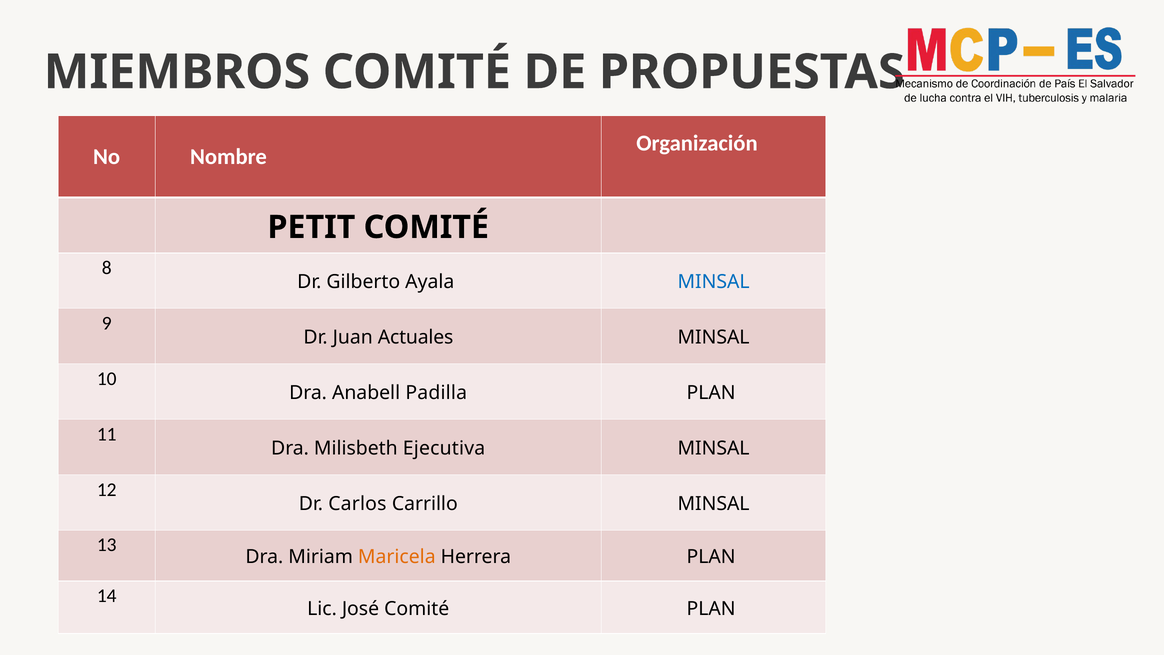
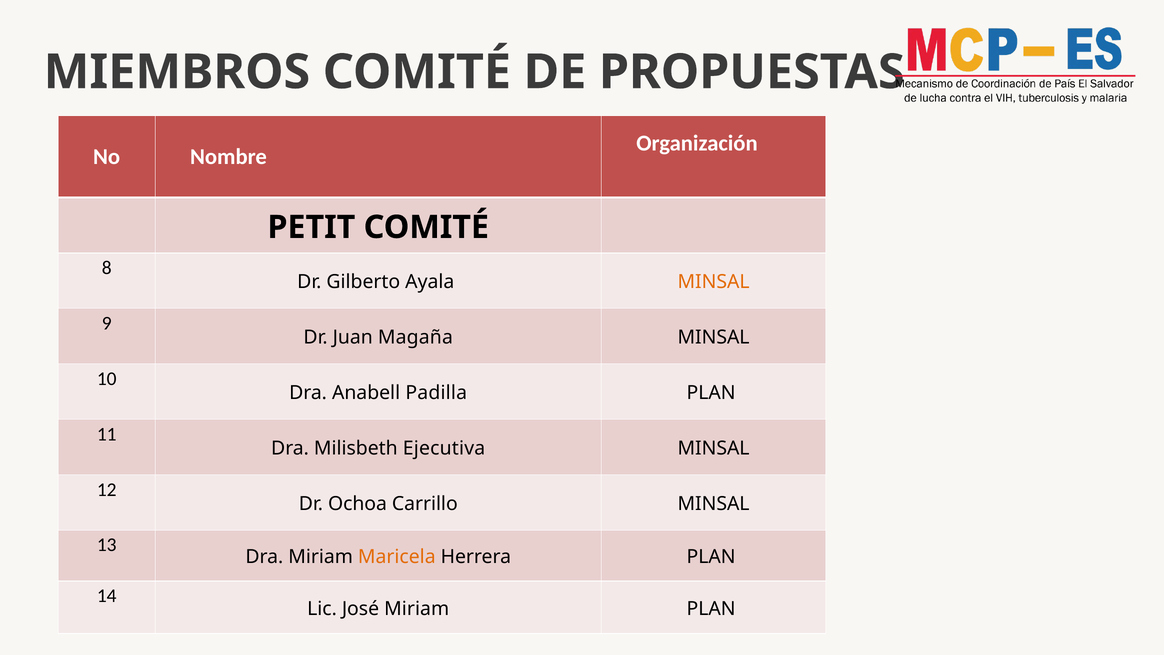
MINSAL colour: blue -> orange (714, 282)
Actuales: Actuales -> Magaña (415, 337)
Carlos: Carlos -> Ochoa (358, 503)
José Comité: Comité -> Miriam (417, 608)
